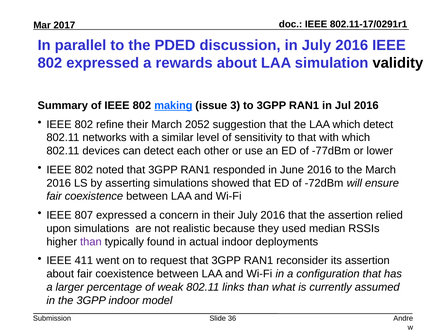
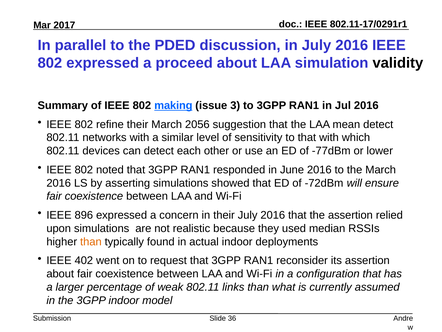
rewards: rewards -> proceed (184, 63)
2052: 2052 -> 2056 (197, 124)
LAA which: which -> mean (346, 124)
807: 807 -> 896 (84, 215)
than colour: purple -> orange (91, 241)
411: 411 -> 402 (84, 260)
